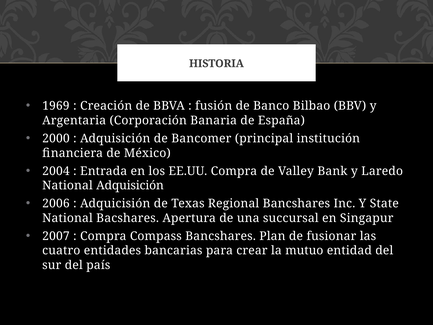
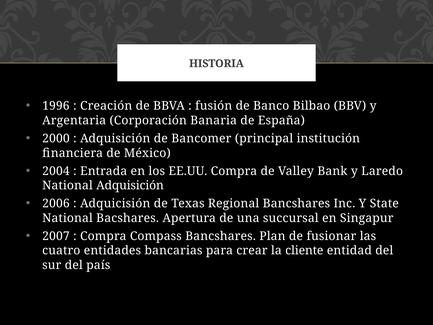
1969: 1969 -> 1996 (56, 106)
mutuo: mutuo -> cliente (304, 250)
